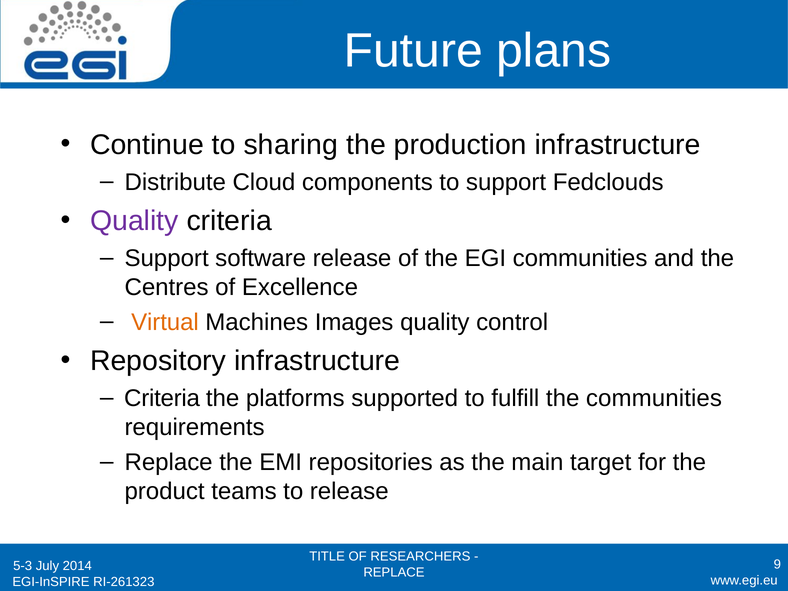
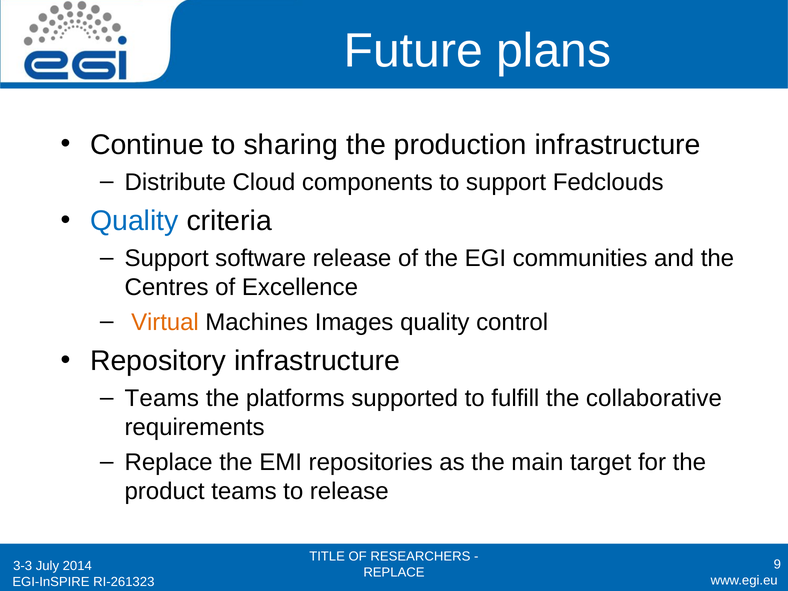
Quality colour: purple -> blue (134, 221)
Criteria: Criteria -> Teams (162, 398)
the communities: communities -> collaborative (654, 398)
5-3: 5-3 -> 3-3 (23, 566)
